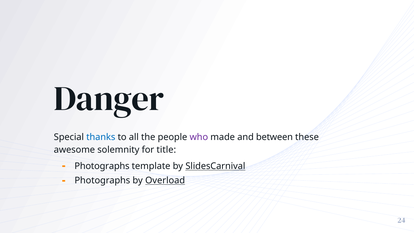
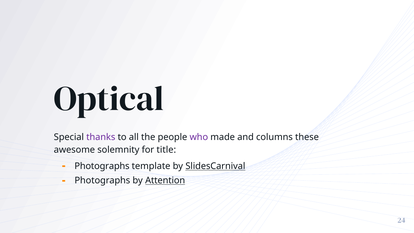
Danger: Danger -> Optical (109, 99)
thanks colour: blue -> purple (101, 137)
between: between -> columns (274, 137)
Overload: Overload -> Attention (165, 180)
